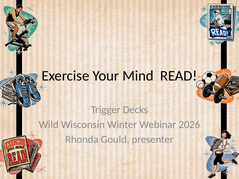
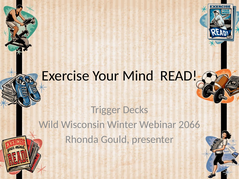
2026: 2026 -> 2066 (189, 125)
